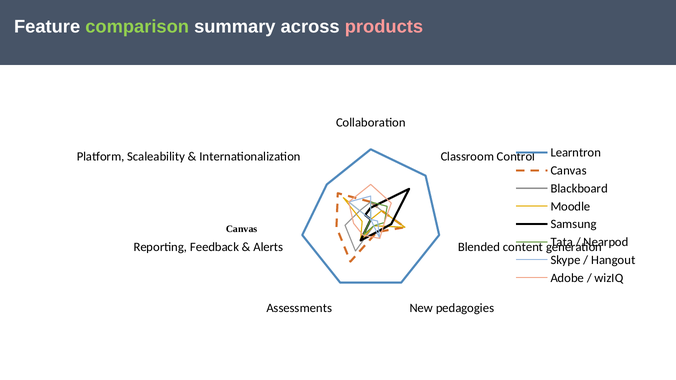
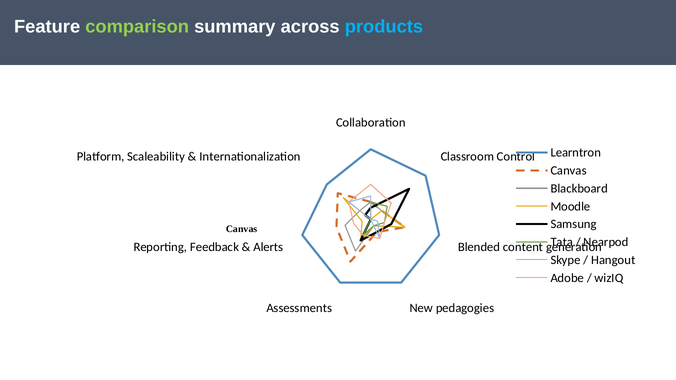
products colour: pink -> light blue (384, 26)
